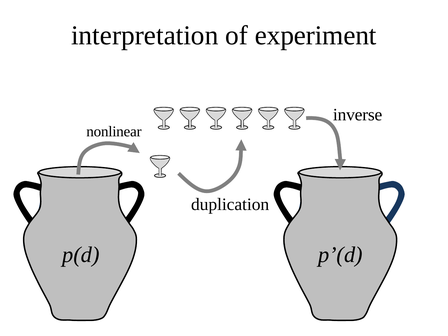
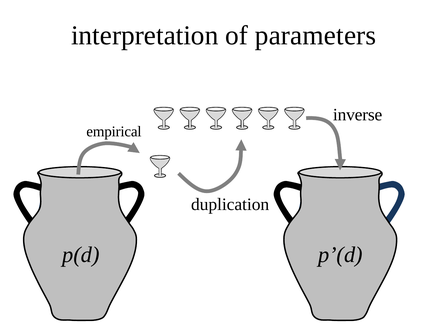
experiment: experiment -> parameters (316, 36)
nonlinear: nonlinear -> empirical (114, 132)
